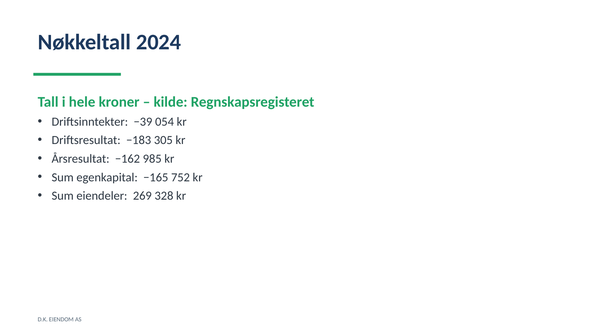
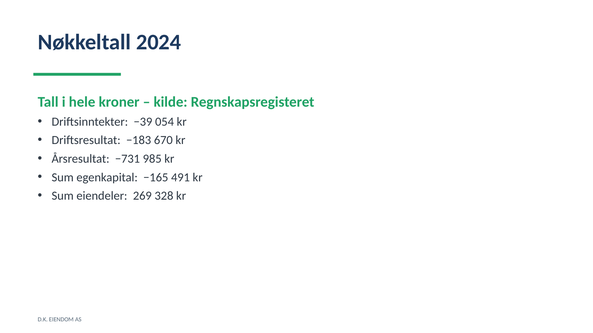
305: 305 -> 670 (163, 140)
−162: −162 -> −731 (128, 159)
752: 752 -> 491 (180, 178)
